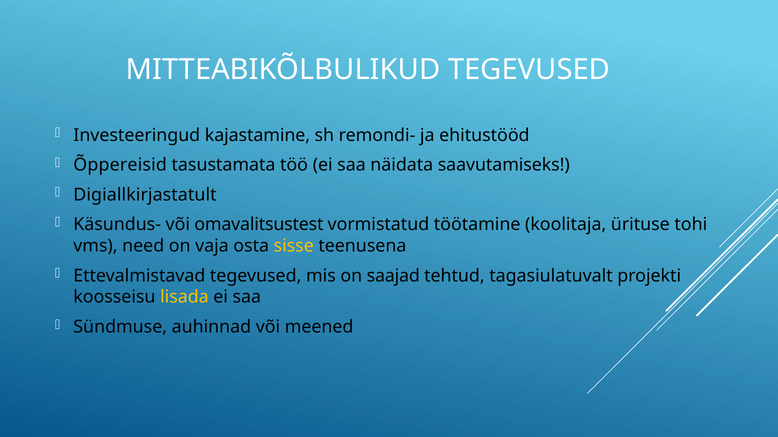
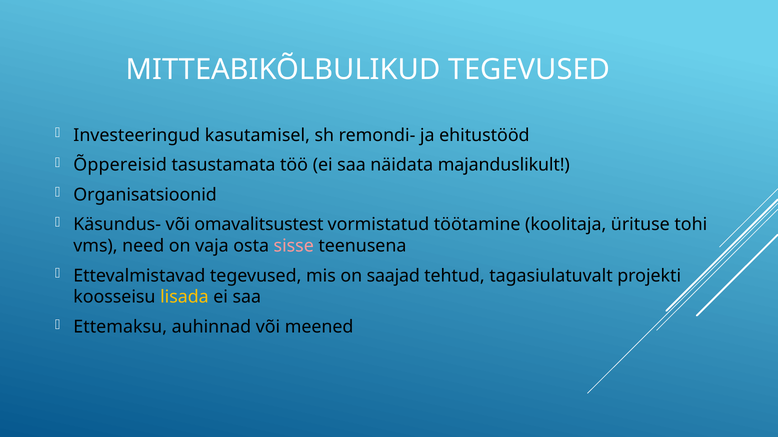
kajastamine: kajastamine -> kasutamisel (257, 135)
saavutamiseks: saavutamiseks -> majanduslikult (504, 165)
Digiallkirjastatult: Digiallkirjastatult -> Organisatsioonid (145, 195)
sisse colour: yellow -> pink (294, 246)
Sündmuse: Sündmuse -> Ettemaksu (120, 327)
